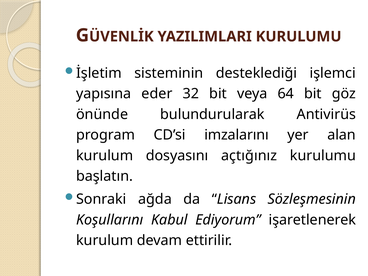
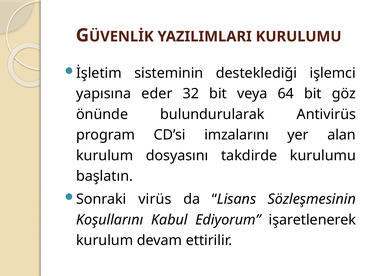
açtığınız: açtığınız -> takdirde (249, 156)
ağda: ağda -> virüs (155, 199)
